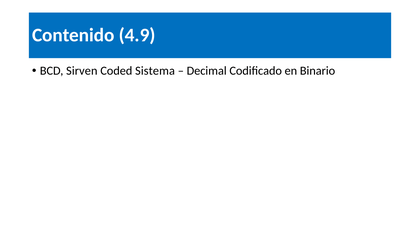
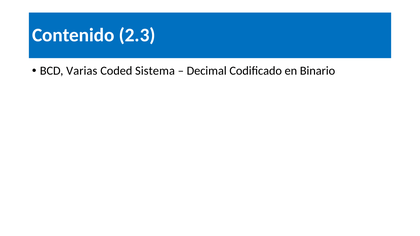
4.9: 4.9 -> 2.3 (137, 35)
Sirven: Sirven -> Varias (82, 71)
